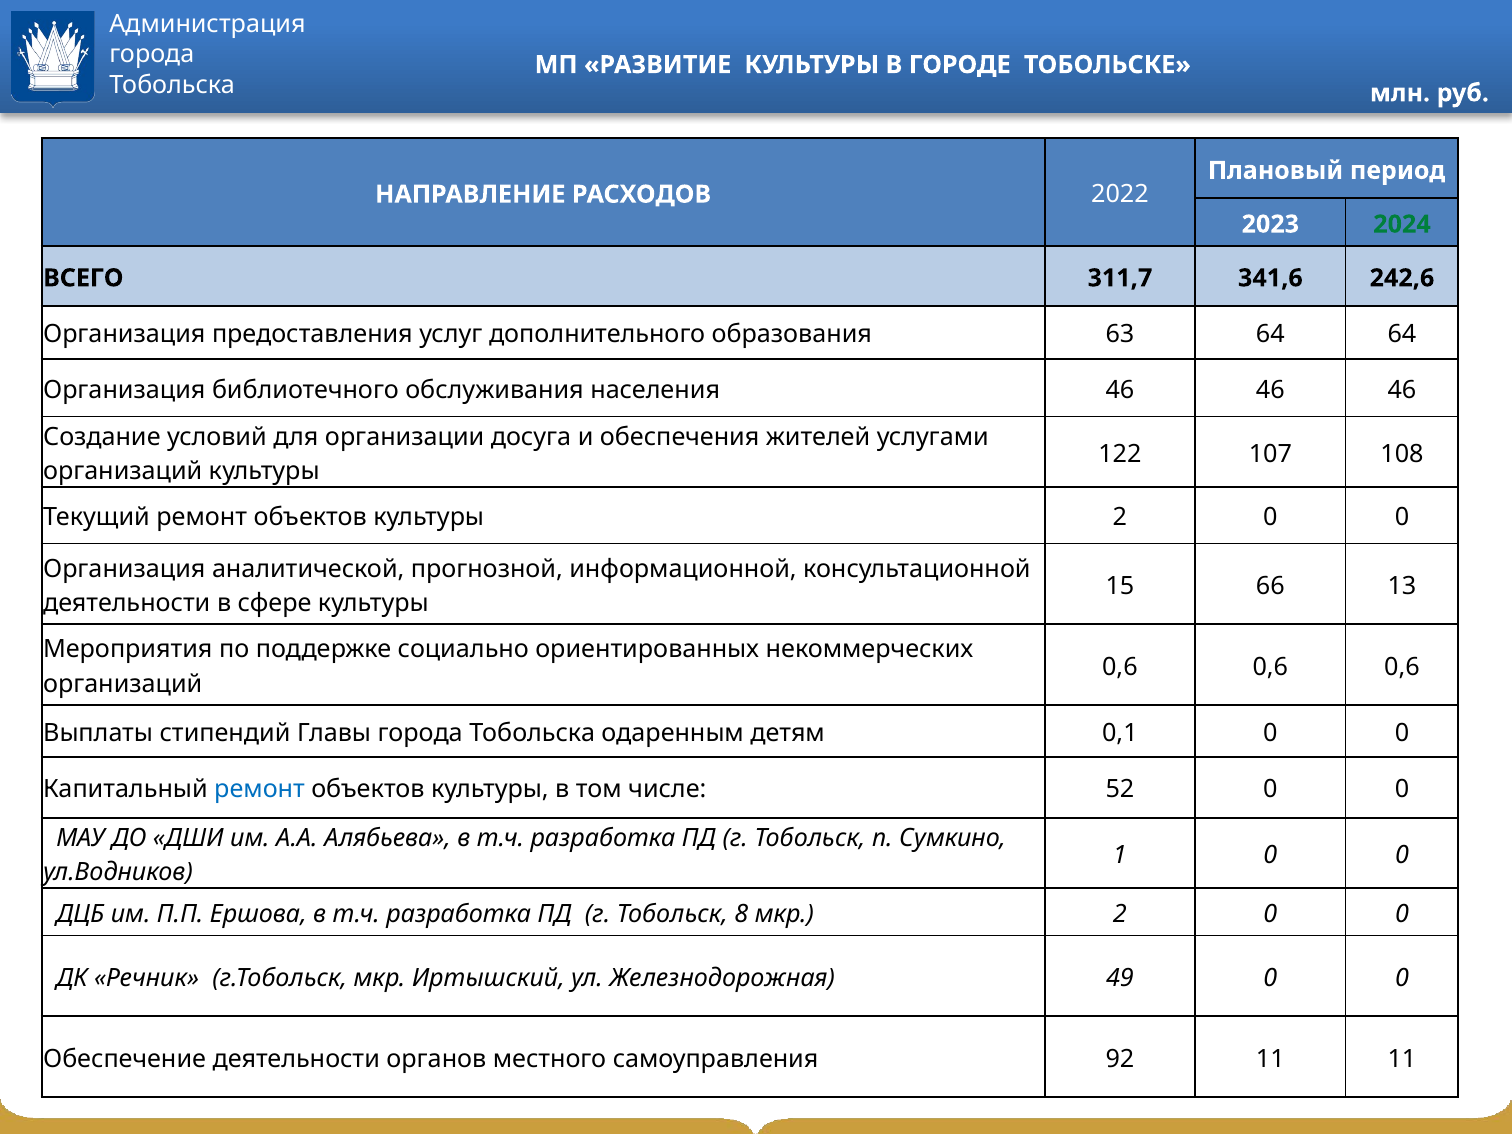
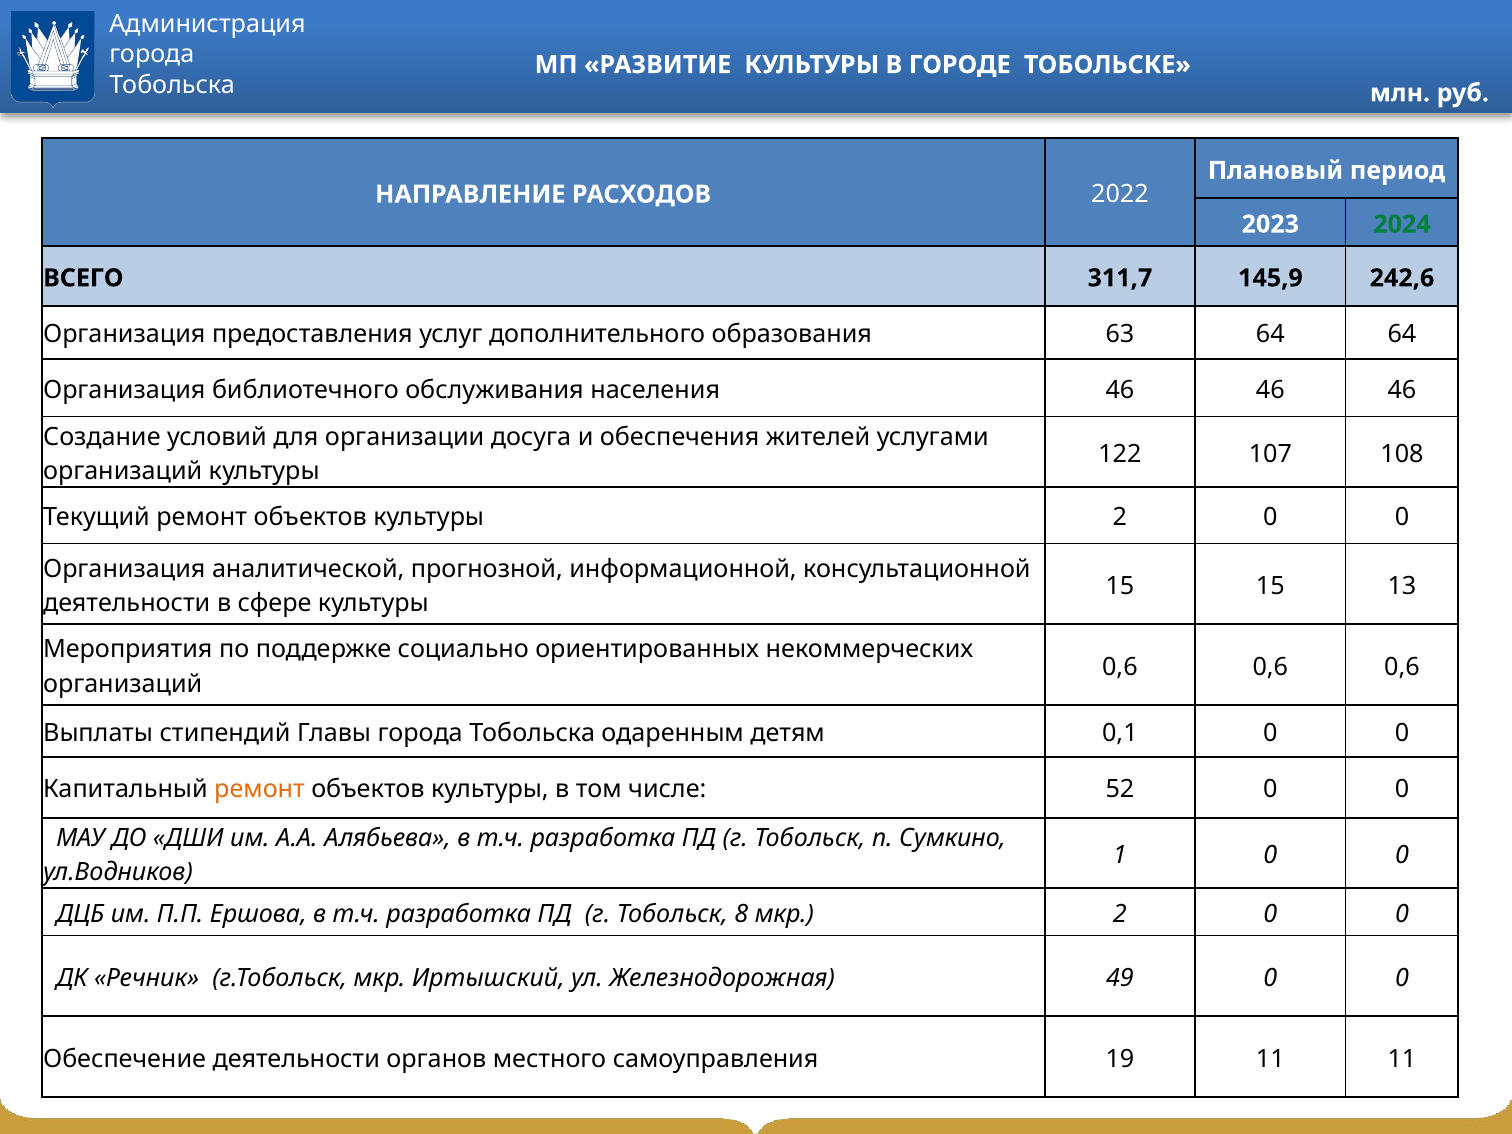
341,6: 341,6 -> 145,9 (1270, 278)
15 66: 66 -> 15 (1270, 586)
ремонт colour: blue -> orange (260, 790)
92: 92 -> 19 (1120, 1059)
